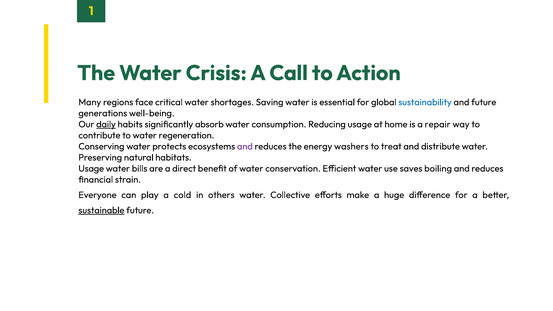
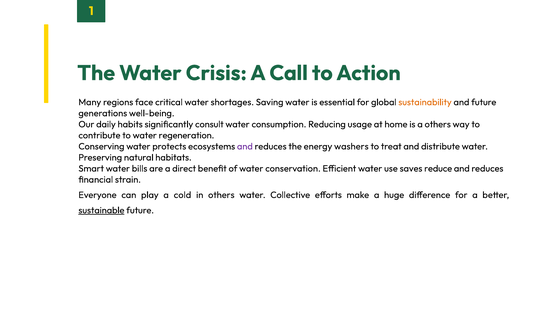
sustainability colour: blue -> orange (425, 102)
daily underline: present -> none (106, 124)
absorb: absorb -> consult (209, 124)
a repair: repair -> others (438, 124)
Usage: Usage -> Smart (91, 169)
boiling: boiling -> reduce (438, 169)
